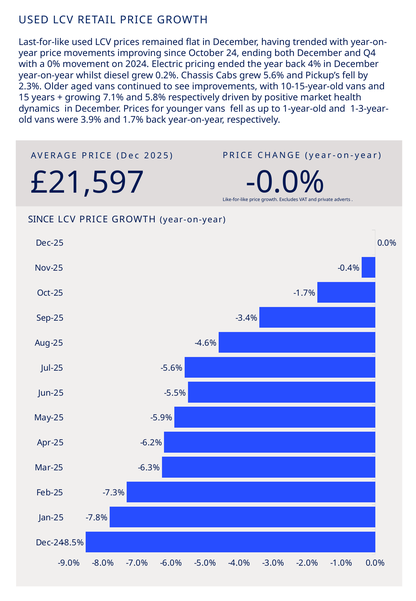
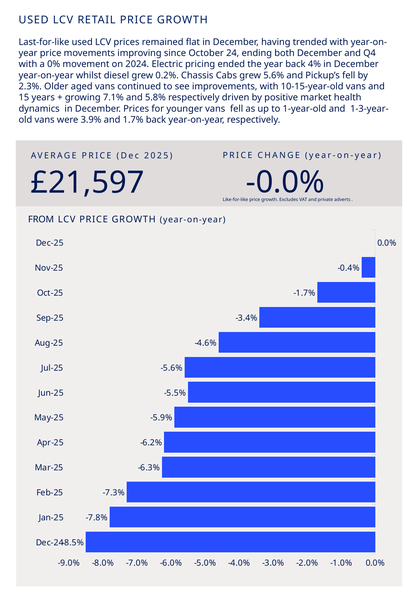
SINCE: SINCE -> FROM (41, 220)
